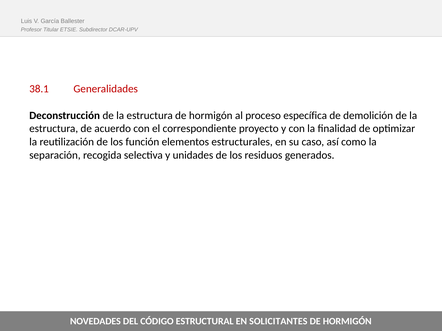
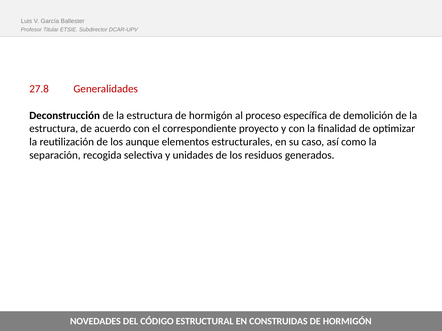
38.1: 38.1 -> 27.8 (39, 89)
función: función -> aunque (142, 142)
SOLICITANTES: SOLICITANTES -> CONSTRUIDAS (278, 322)
